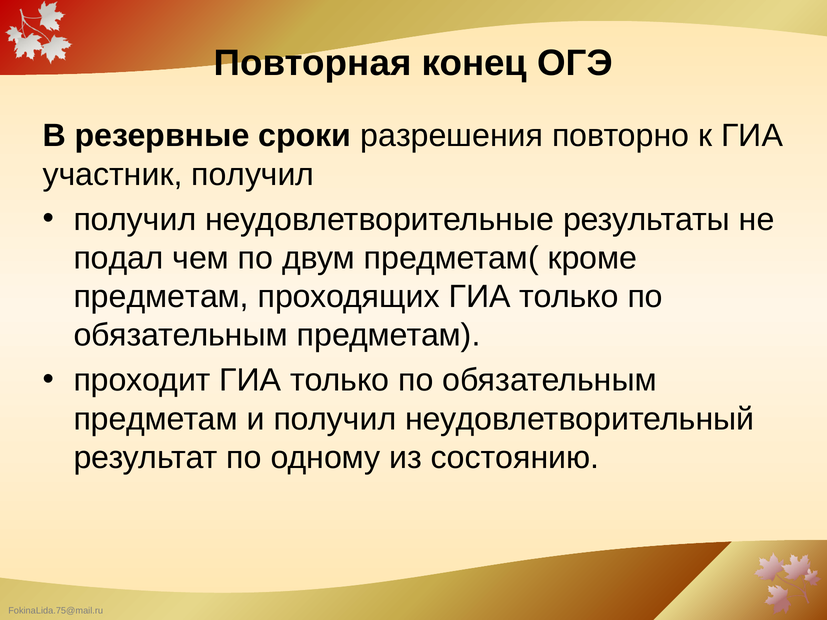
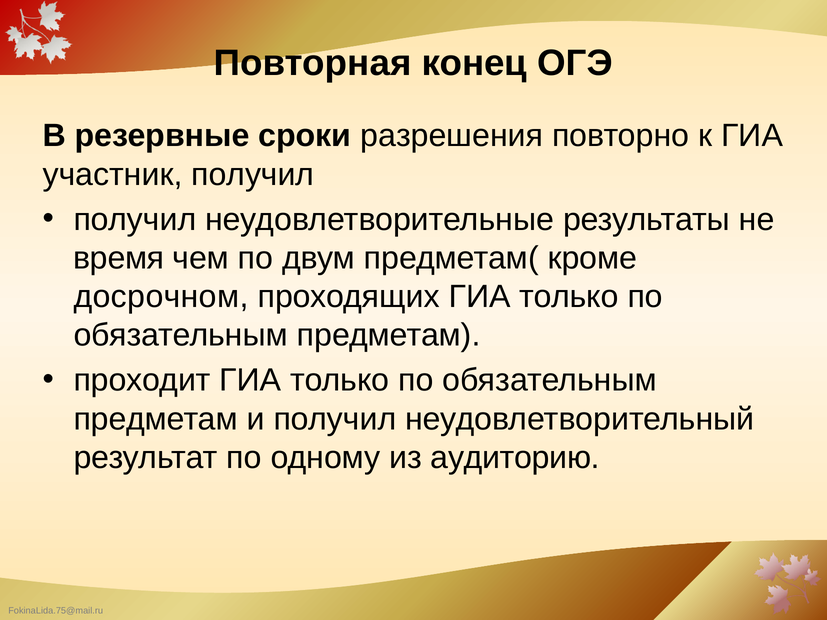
подал: подал -> время (119, 258)
предметам: предметам -> досрочном (161, 297)
состоянию: состоянию -> аудиторию (515, 458)
